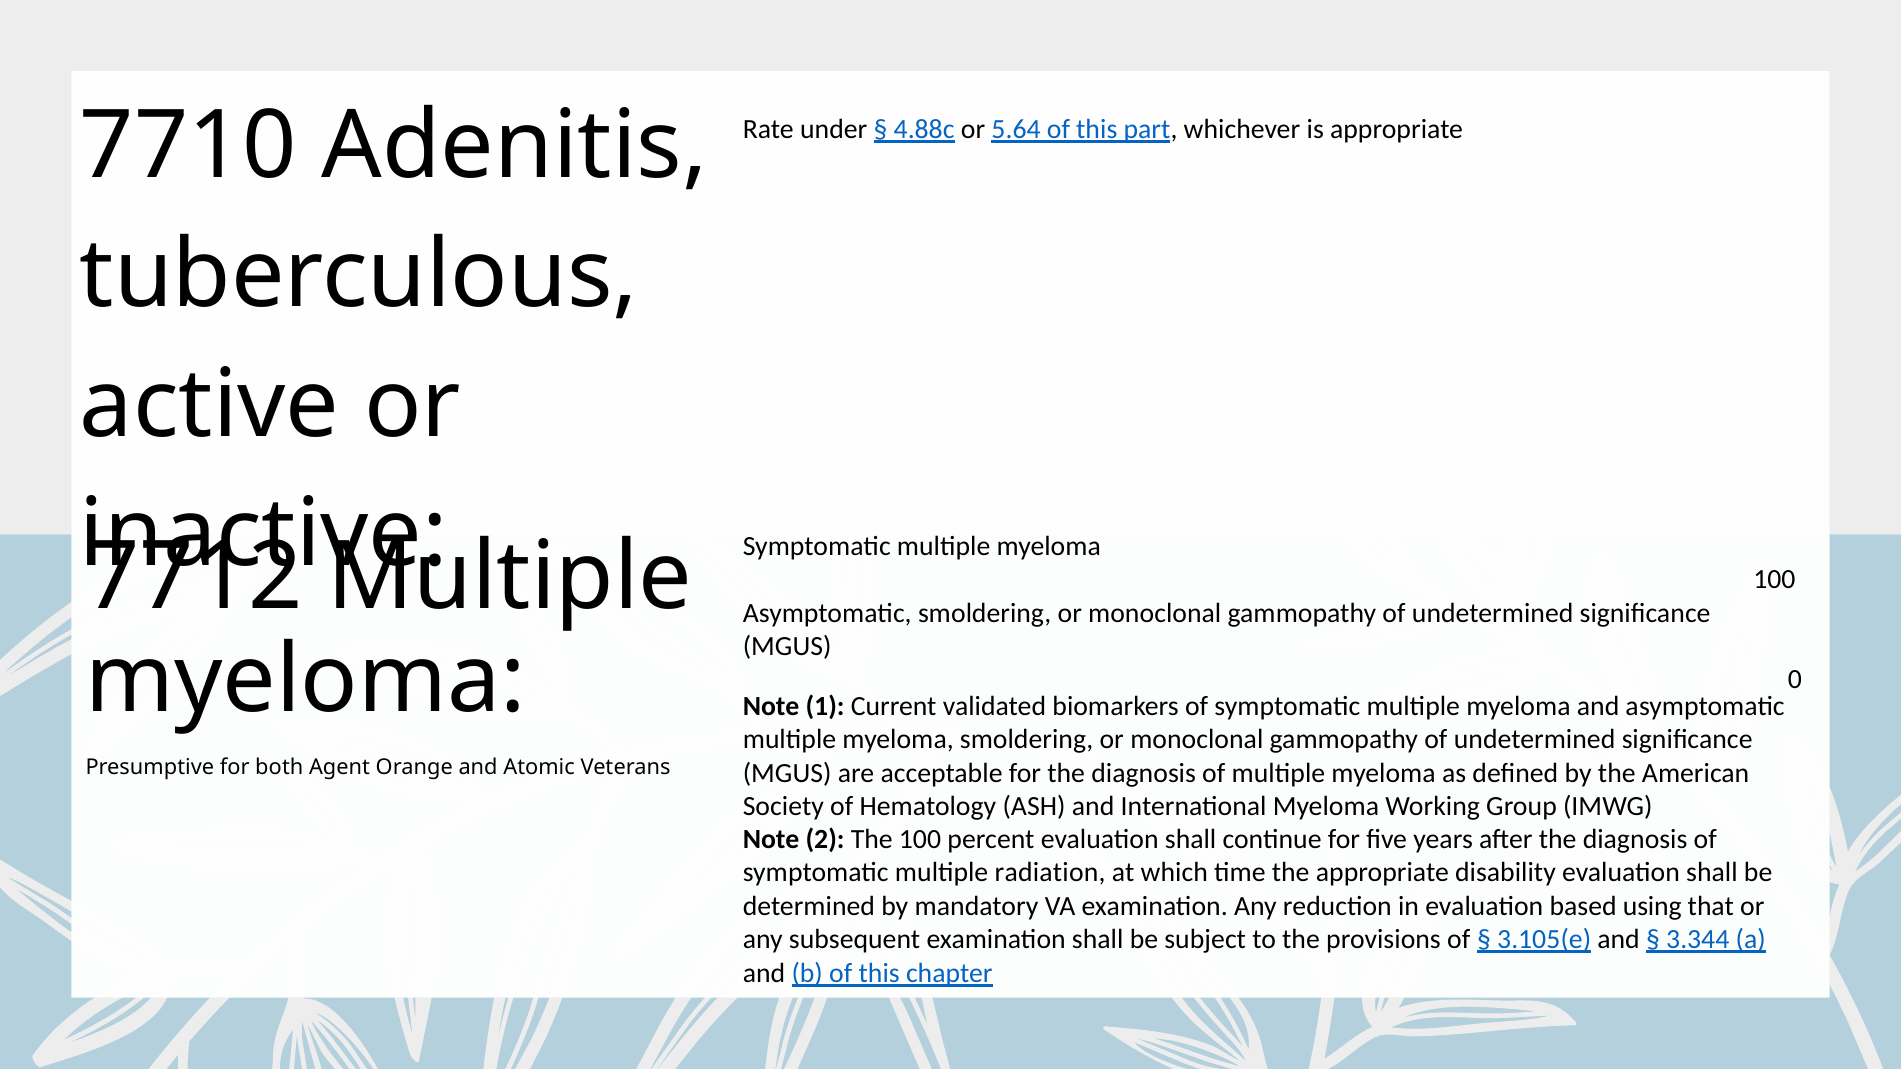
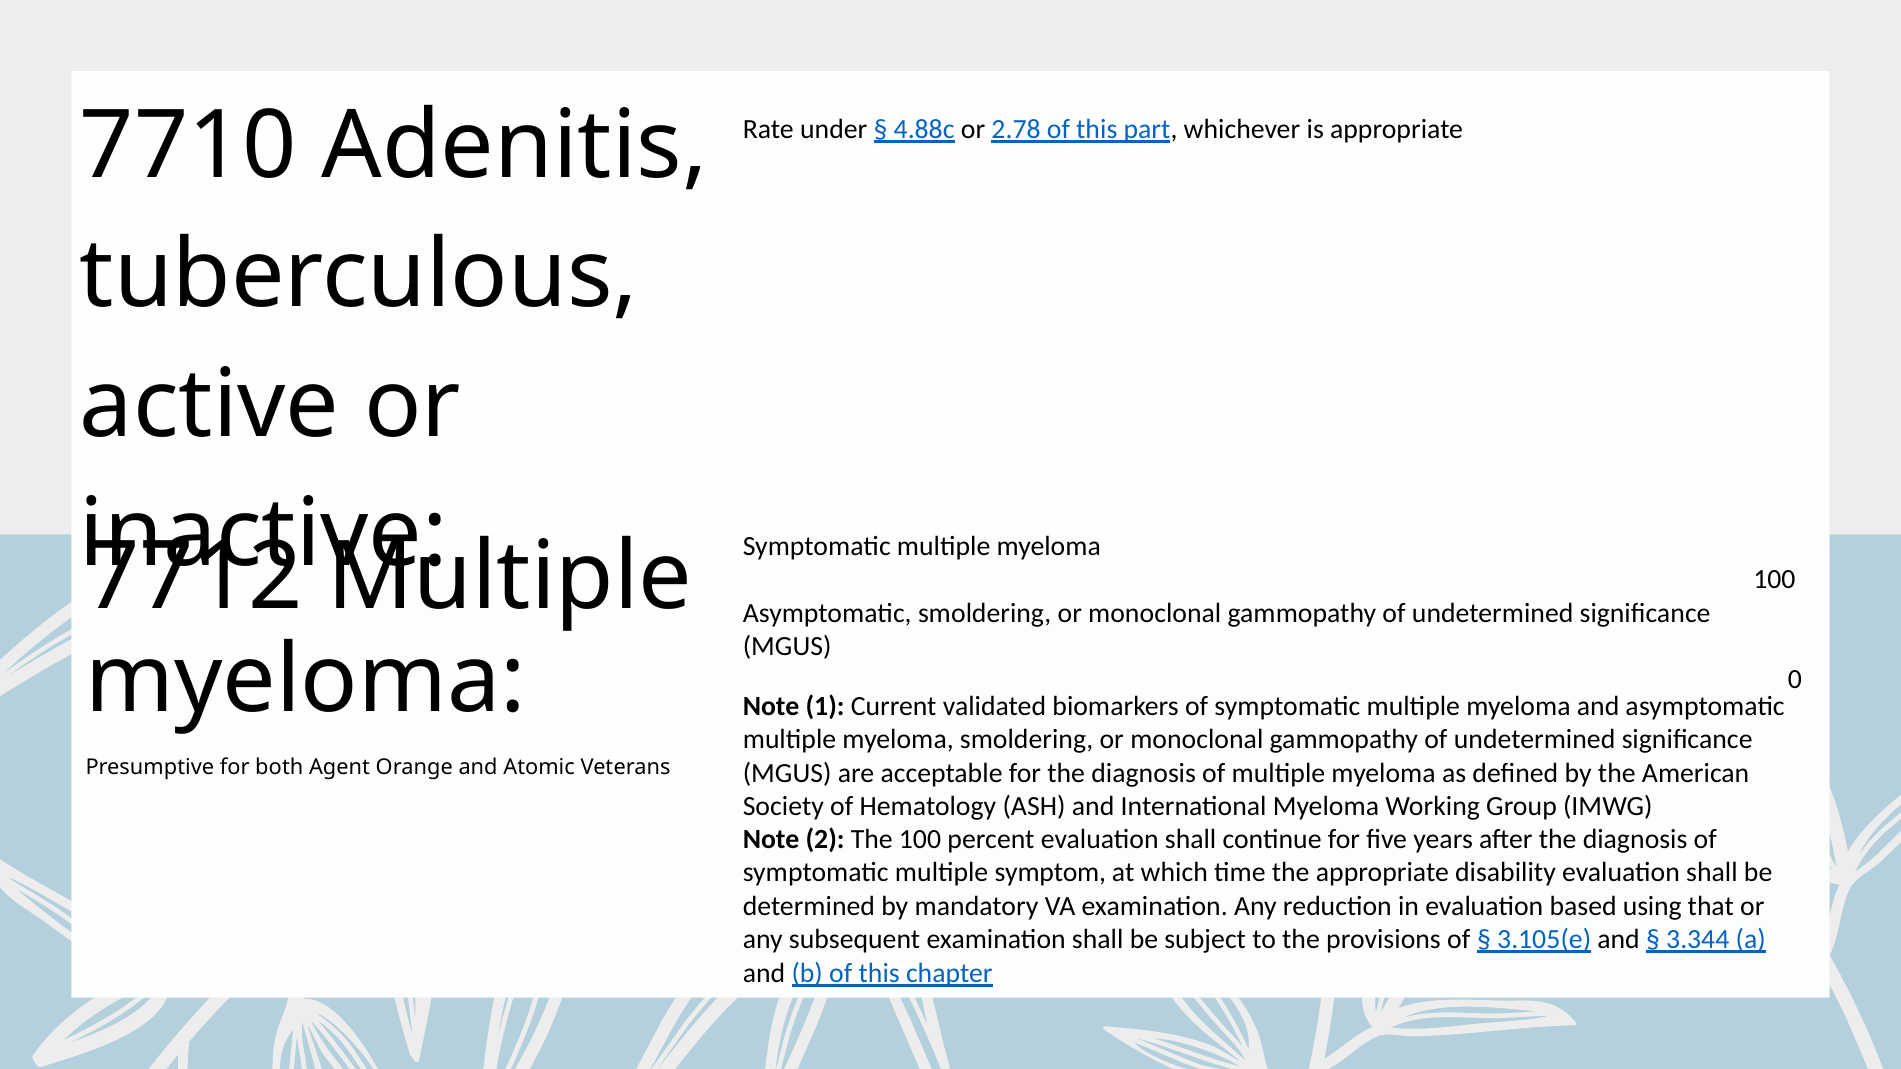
5.64: 5.64 -> 2.78 (1016, 129)
radiation: radiation -> symptom (1050, 873)
